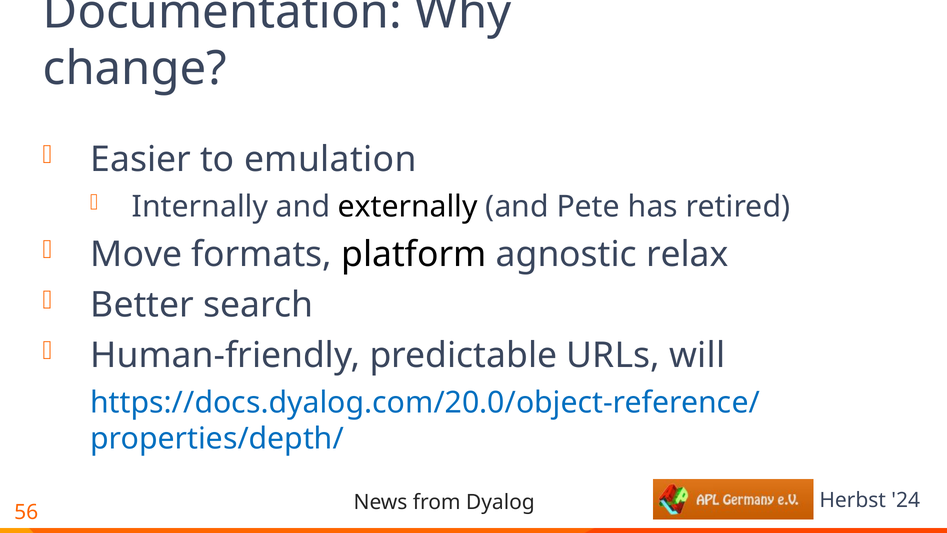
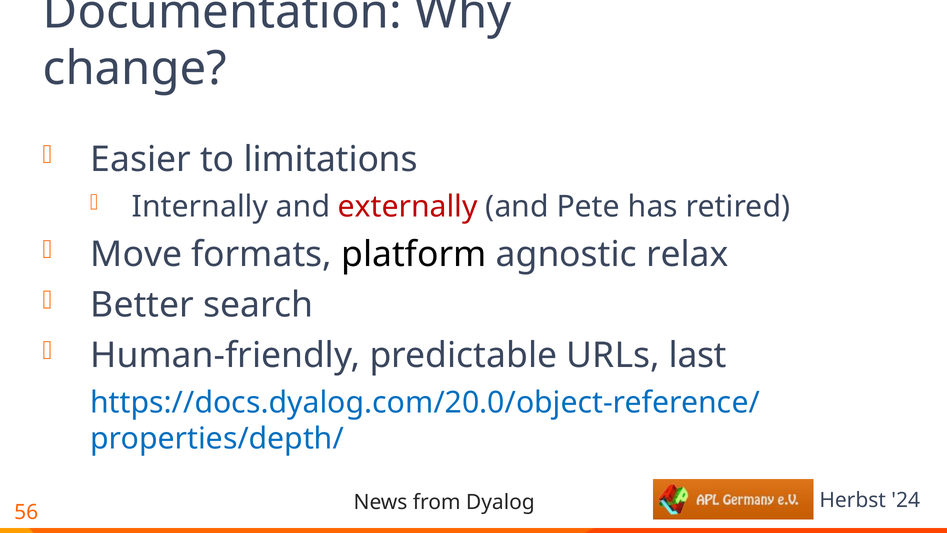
emulation: emulation -> limitations (331, 160)
externally colour: black -> red (408, 207)
will: will -> last (698, 355)
